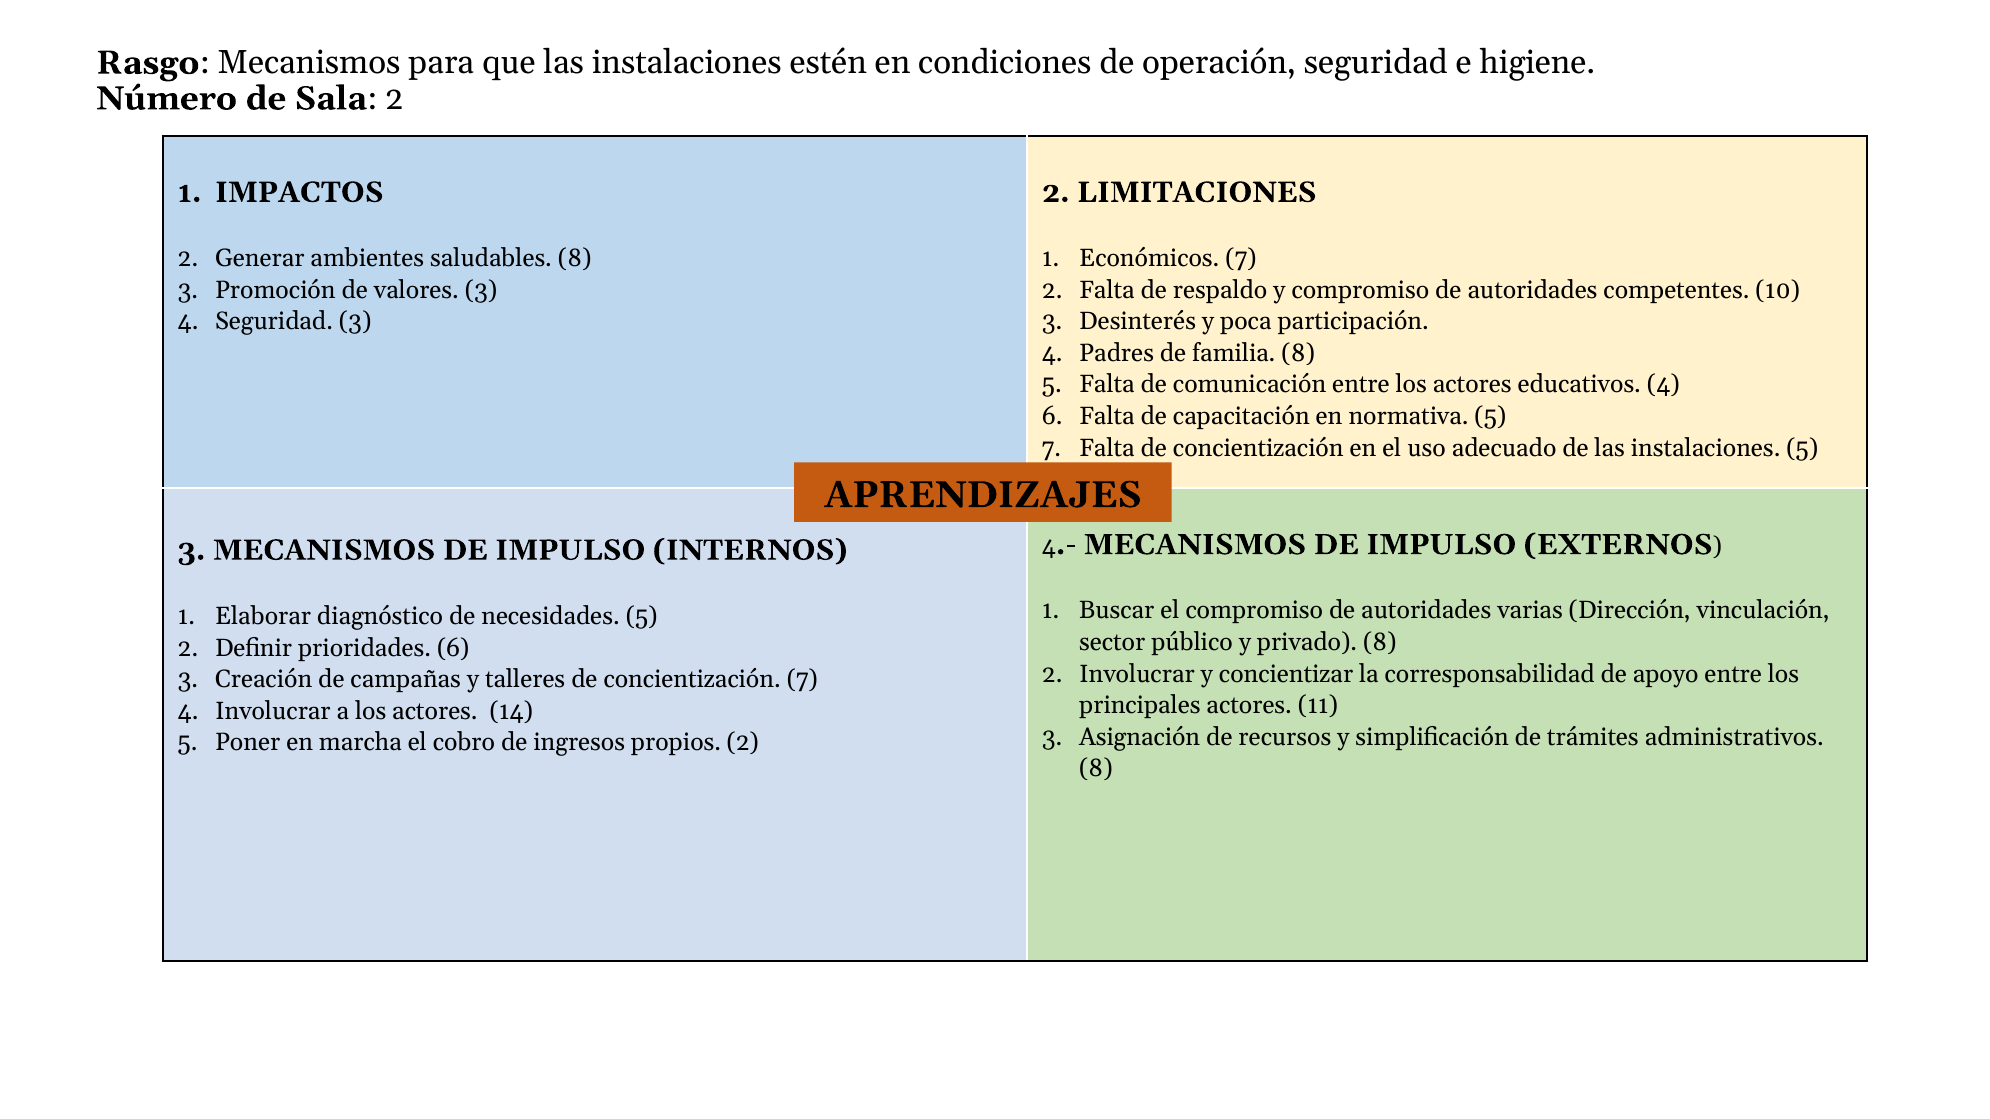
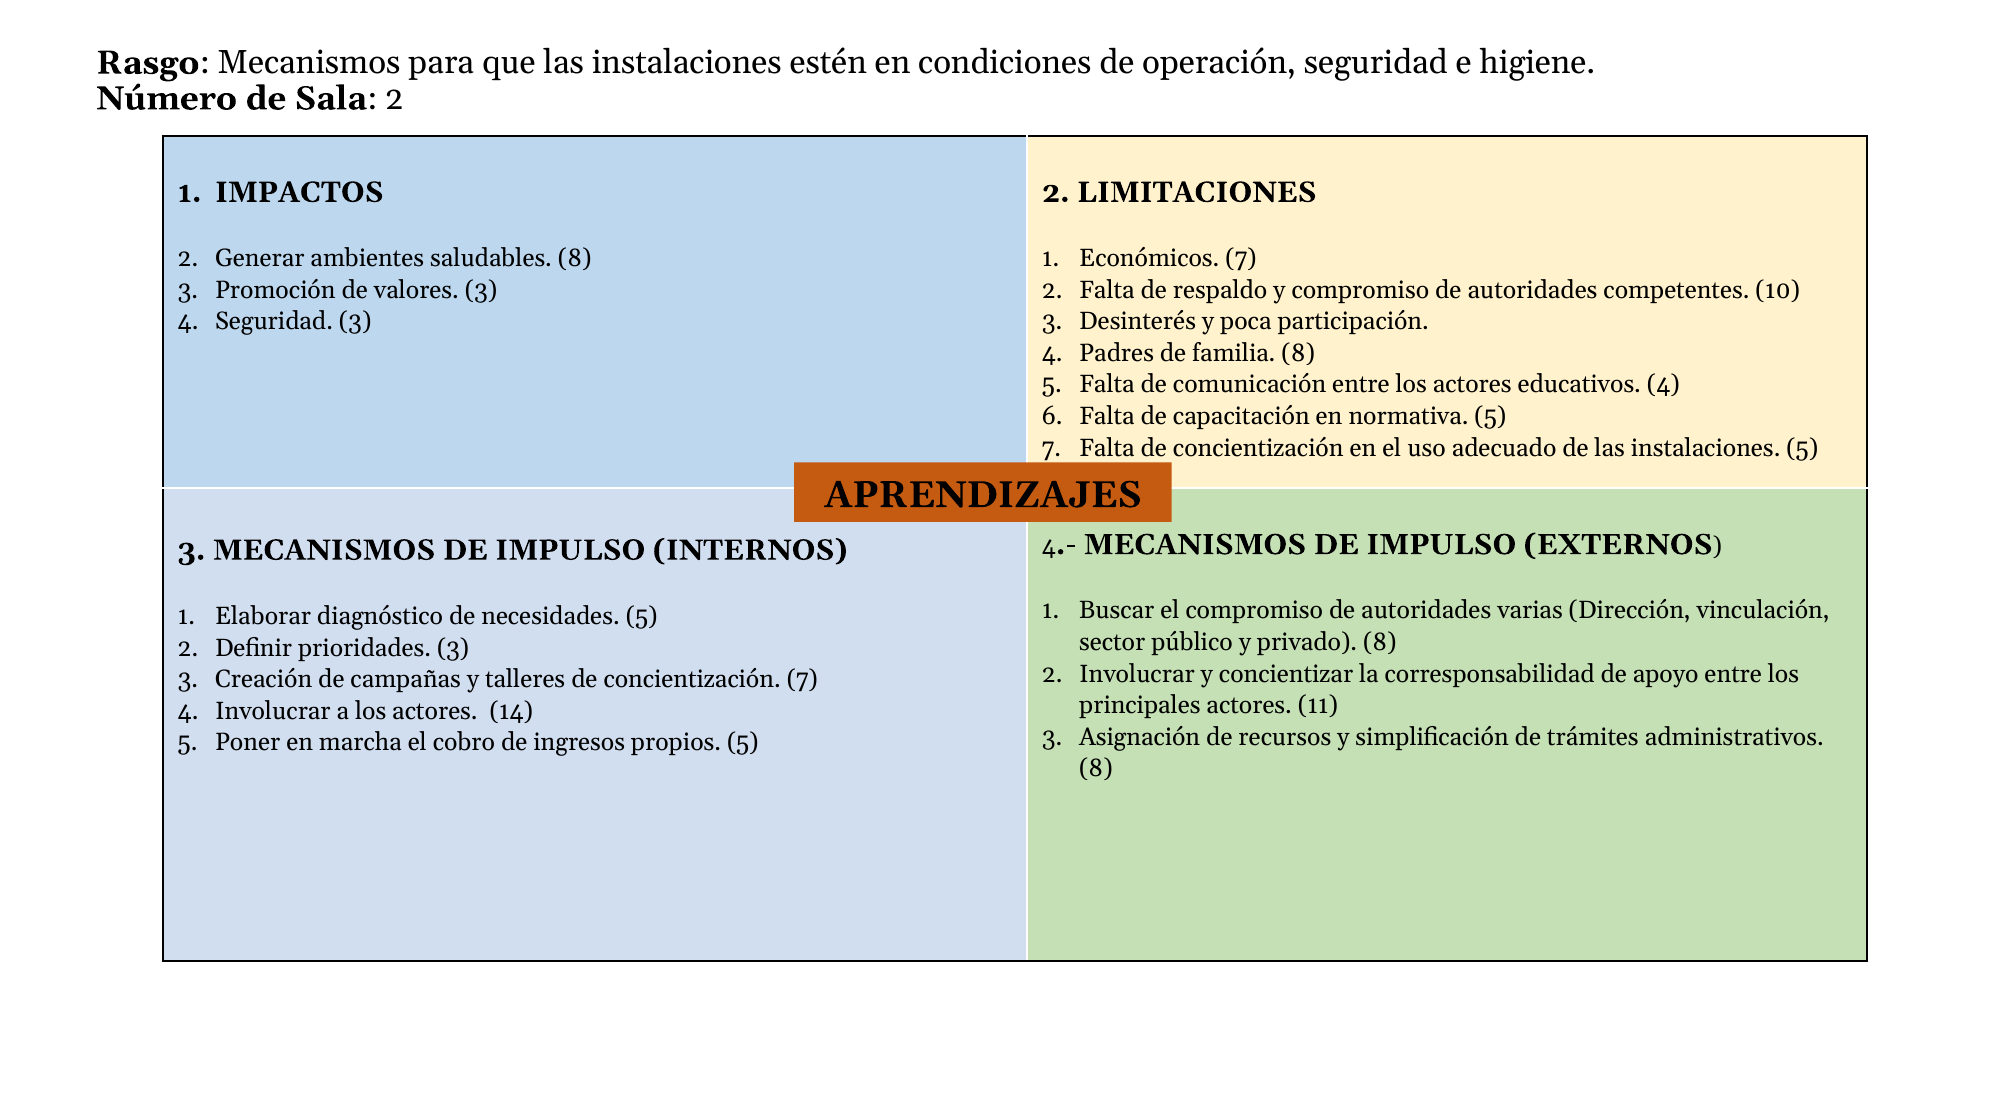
prioridades 6: 6 -> 3 (453, 648)
propios 2: 2 -> 5 (743, 743)
